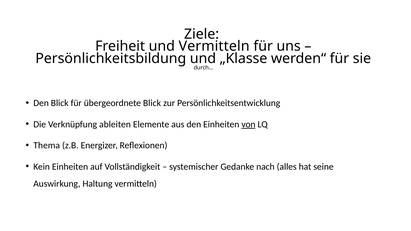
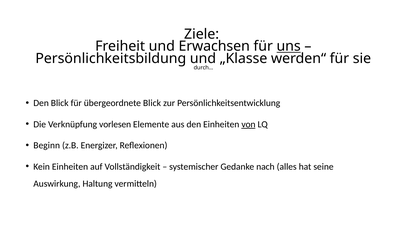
und Vermitteln: Vermitteln -> Erwachsen (214, 46)
uns underline: none -> present (289, 46)
ableiten: ableiten -> vorlesen (115, 124)
Thema: Thema -> Beginn (47, 146)
